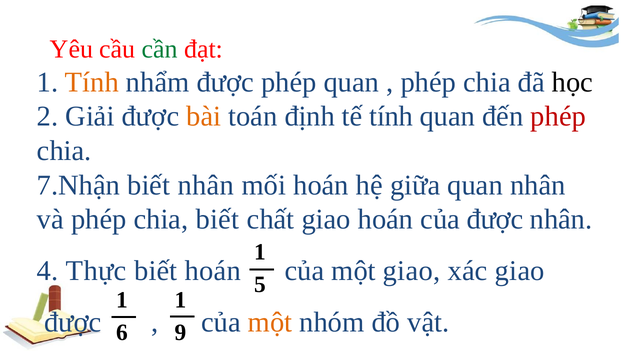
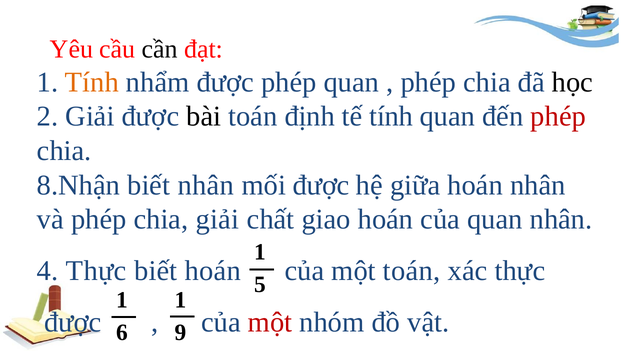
cần colour: green -> black (160, 49)
bài colour: orange -> black (204, 116)
7.Nhận: 7.Nhận -> 8.Nhận (79, 185)
mối hoán: hoán -> được (321, 185)
giữa quan: quan -> hoán (475, 185)
chia biết: biết -> giải (217, 219)
của được: được -> quan (495, 219)
một giao: giao -> toán (412, 270)
xác giao: giao -> thực (520, 270)
một colour: orange -> red (270, 322)
